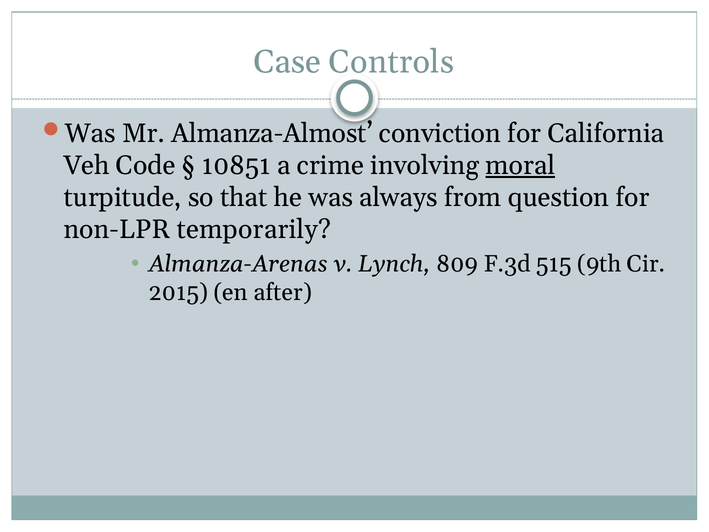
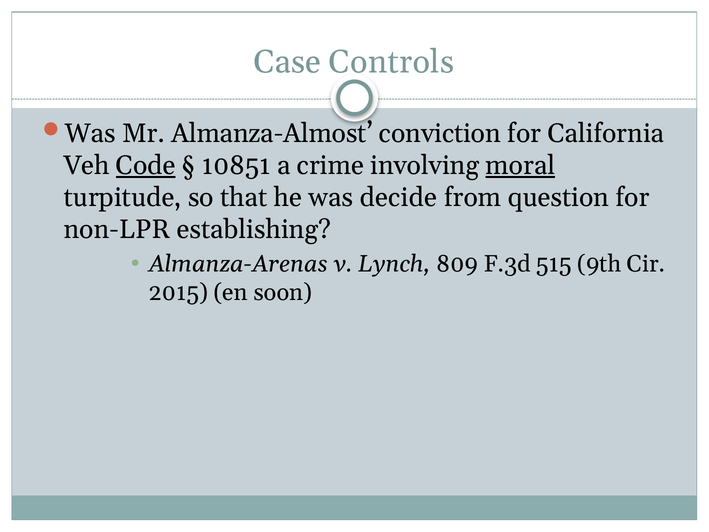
Code underline: none -> present (146, 166)
always: always -> decide (398, 197)
temporarily: temporarily -> establishing (254, 229)
after: after -> soon (283, 292)
